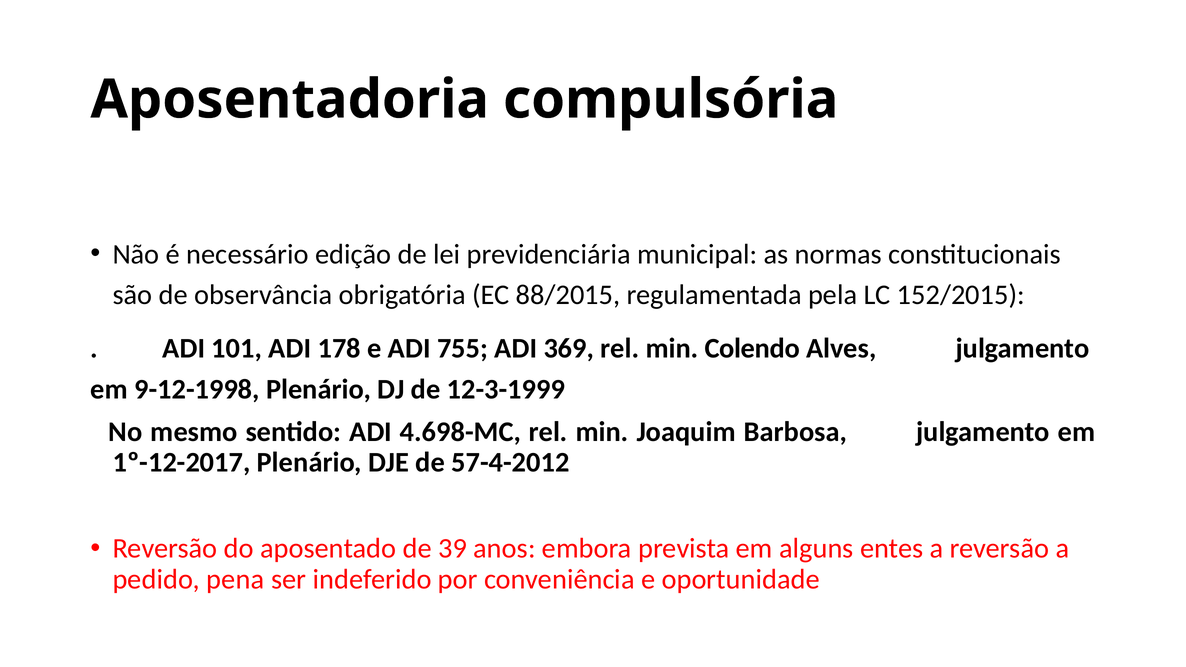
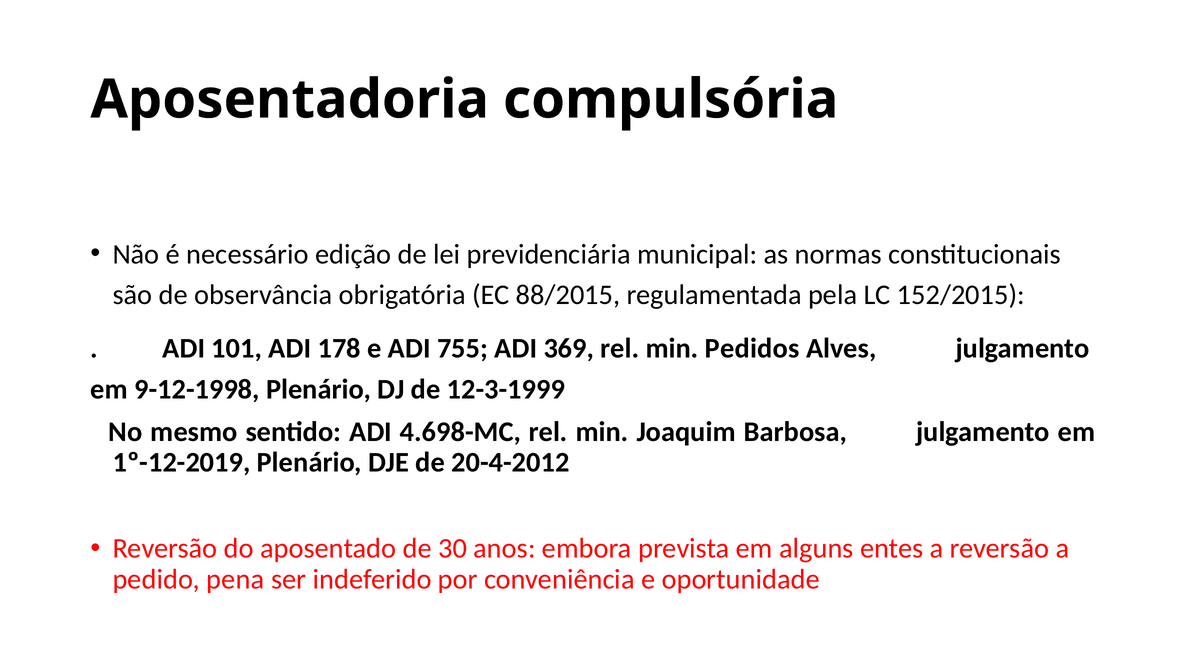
Colendo: Colendo -> Pedidos (752, 348)
1º-12-2017: 1º-12-2017 -> 1º-12-2019 (182, 463)
57-4-2012: 57-4-2012 -> 20-4-2012 (510, 463)
39: 39 -> 30 (452, 549)
